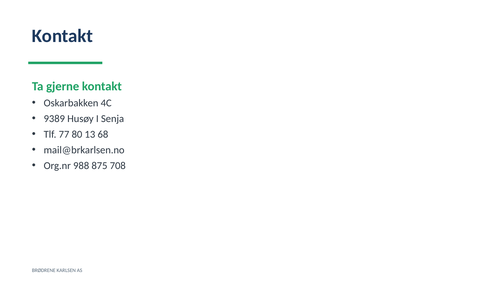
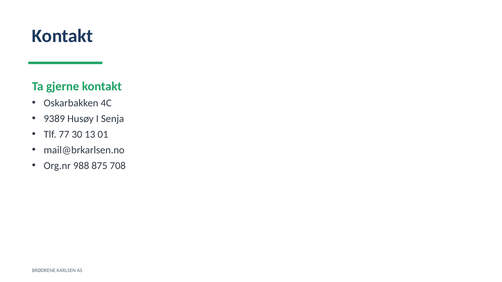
80: 80 -> 30 (77, 135)
68: 68 -> 01 (103, 135)
